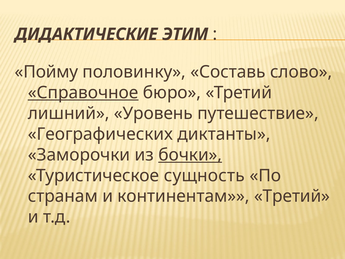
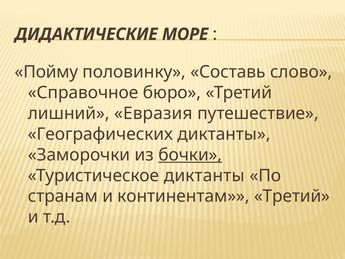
ЭТИМ: ЭТИМ -> МОРЕ (185, 34)
Справочное underline: present -> none (83, 93)
Уровень: Уровень -> Евразия (153, 113)
Туристическое сущность: сущность -> диктанты (204, 175)
